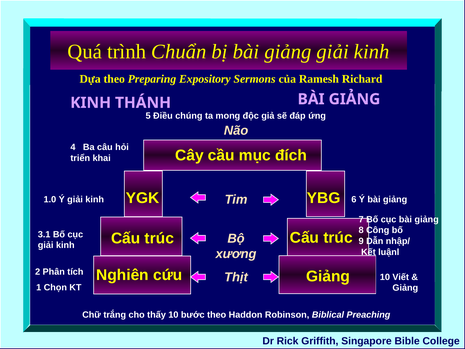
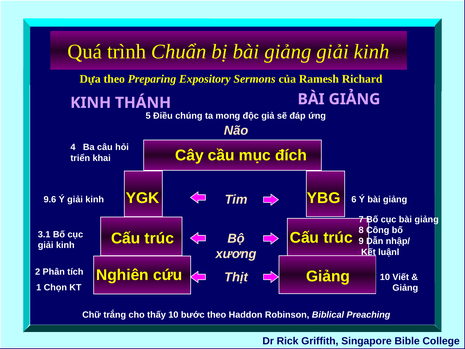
1.0: 1.0 -> 9.6 (50, 199)
